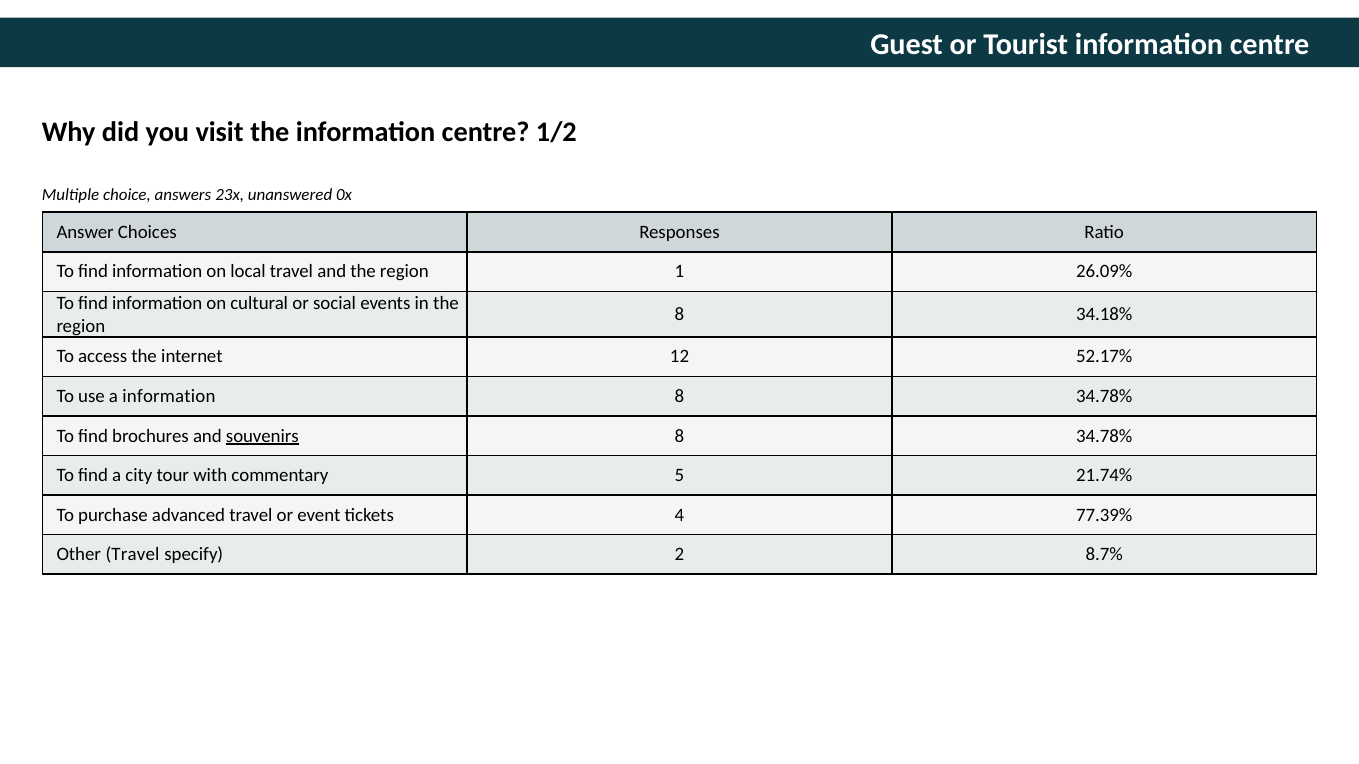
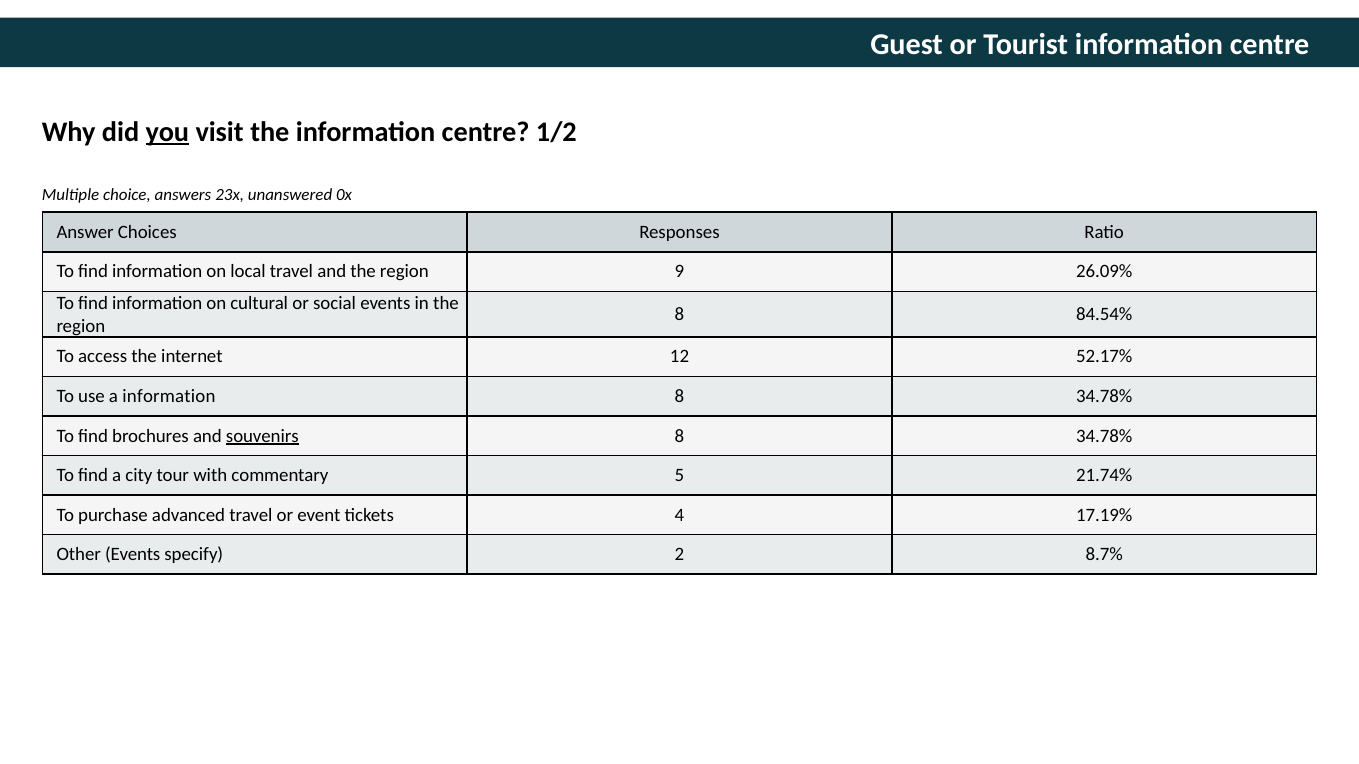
you underline: none -> present (167, 132)
1: 1 -> 9 (680, 272)
34.18%: 34.18% -> 84.54% (1104, 314)
77.39%: 77.39% -> 17.19% (1104, 515)
Other Travel: Travel -> Events (133, 555)
